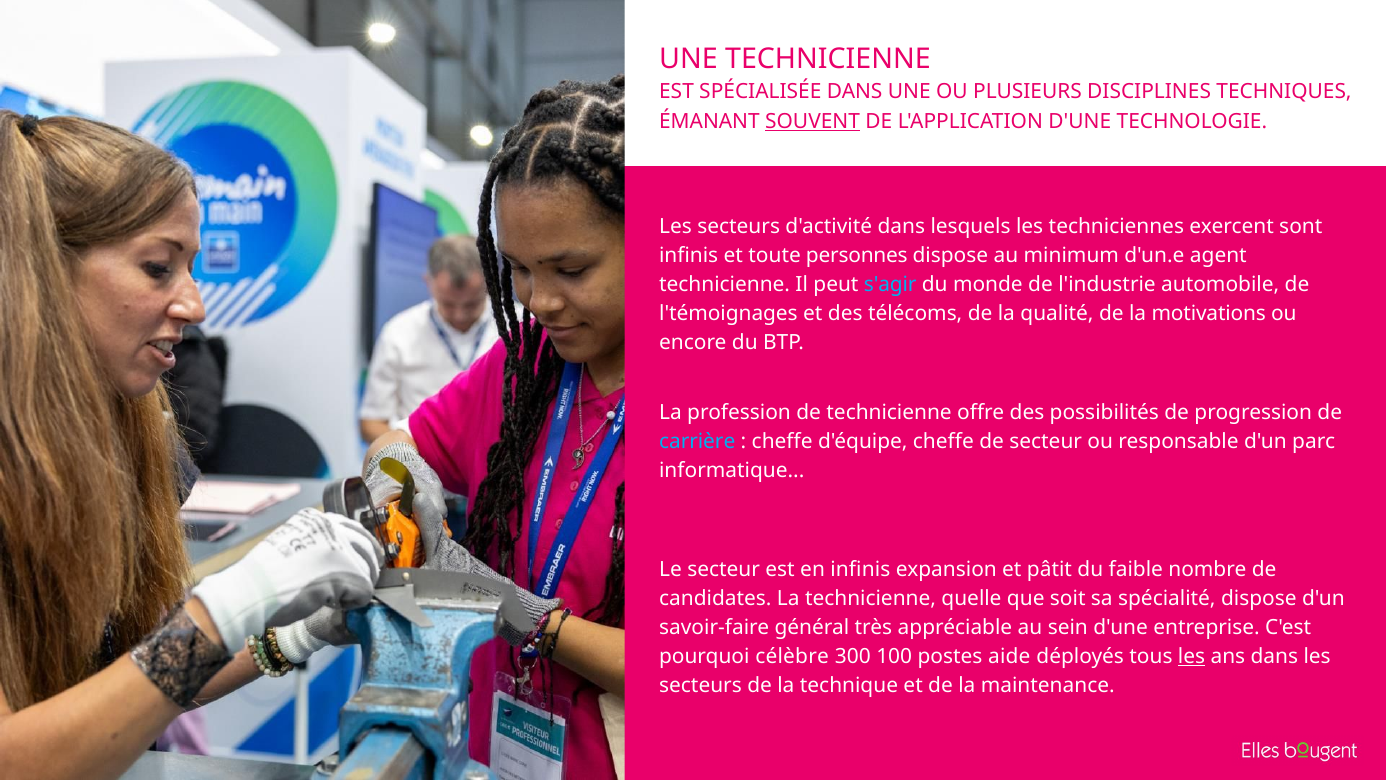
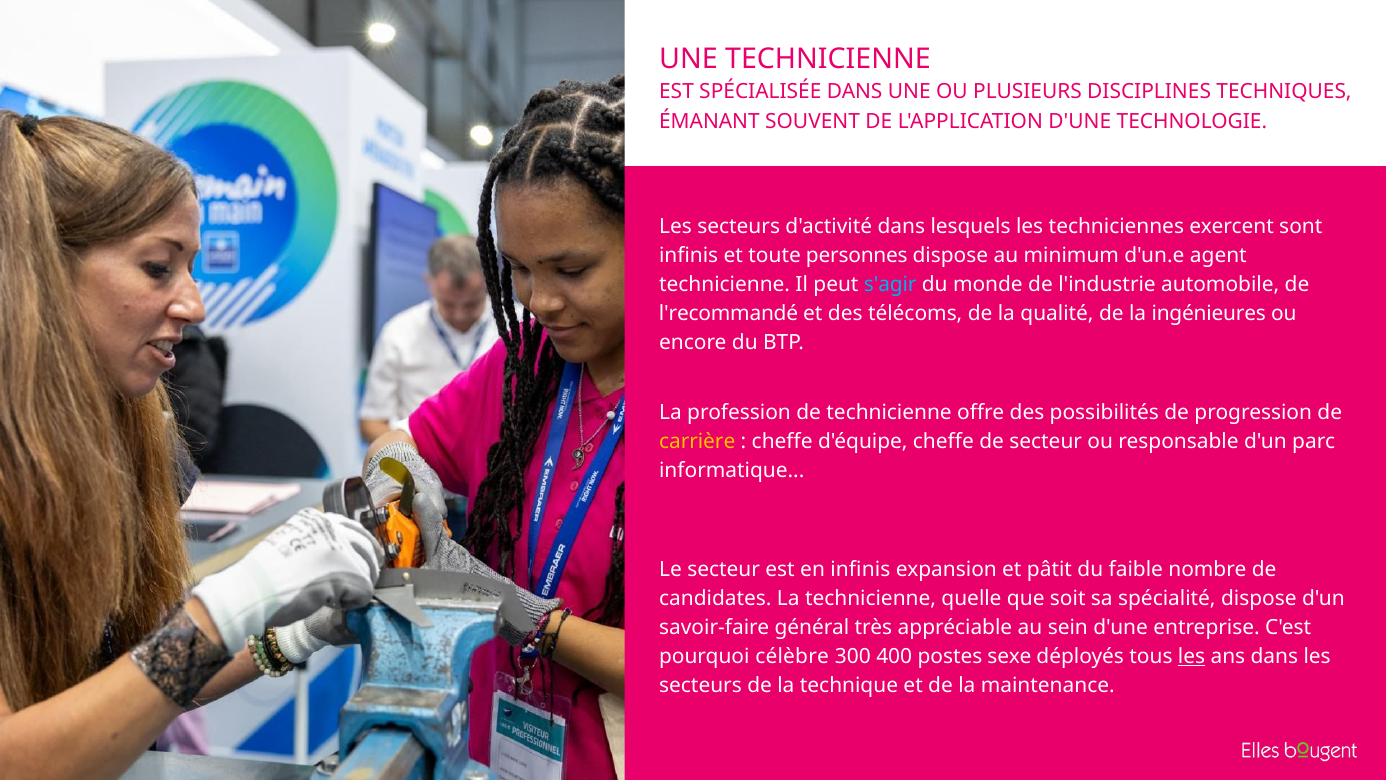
SOUVENT underline: present -> none (813, 121)
l'témoignages: l'témoignages -> l'recommandé (729, 314)
motivations: motivations -> ingénieures (1209, 314)
carrière colour: light blue -> yellow (697, 441)
100: 100 -> 400 (894, 657)
aide: aide -> sexe (1010, 657)
